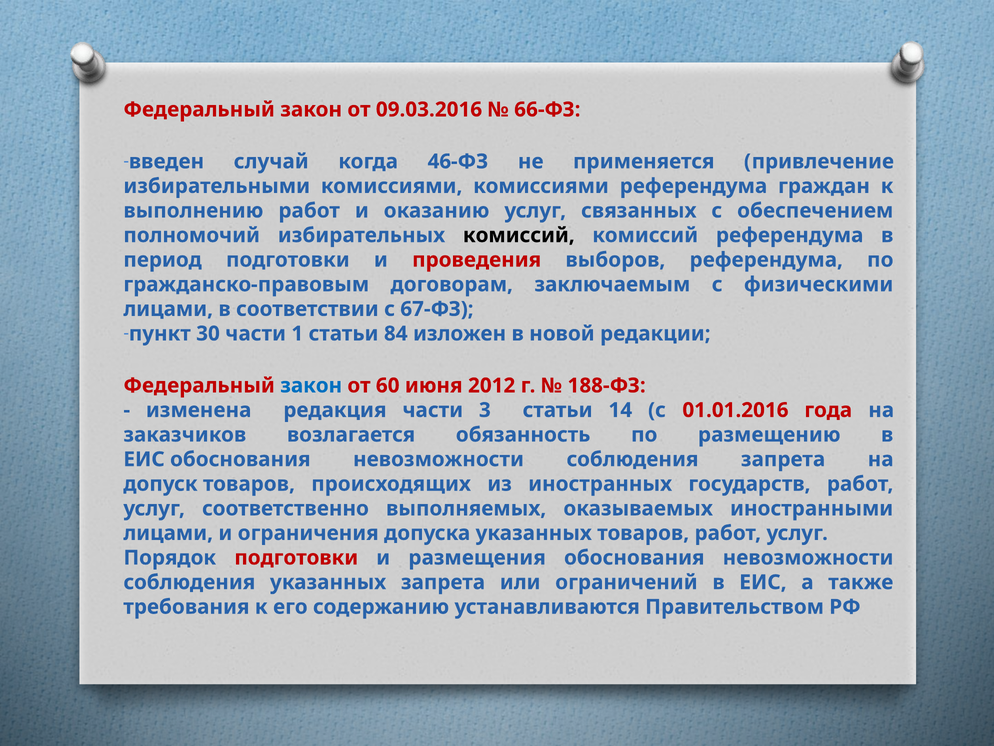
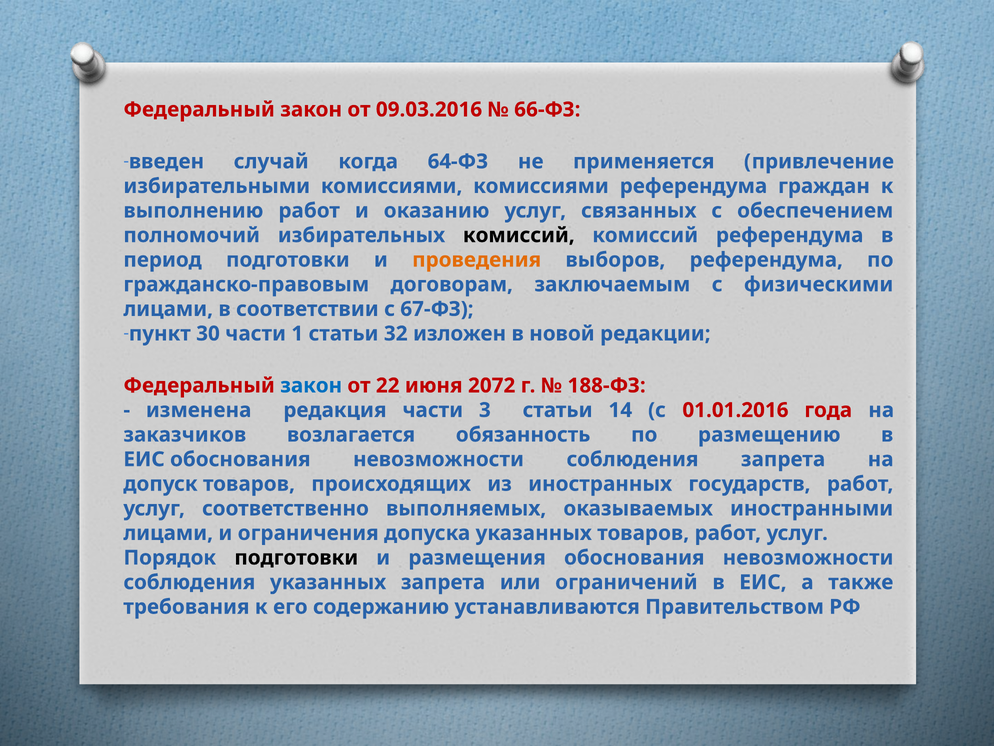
46-ФЗ: 46-ФЗ -> 64-ФЗ (458, 161)
проведения colour: red -> orange (477, 260)
84: 84 -> 32 (396, 333)
60: 60 -> 22 (388, 385)
2012: 2012 -> 2072 (492, 385)
подготовки colour: red -> black (296, 557)
